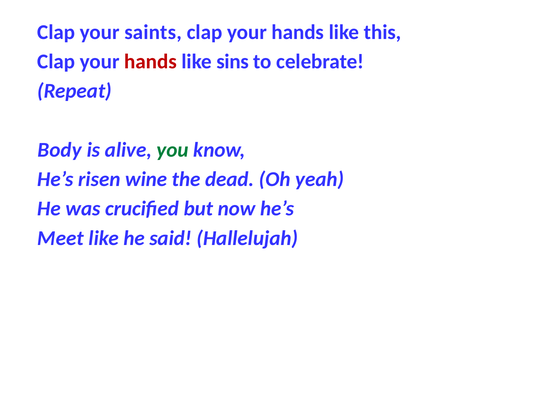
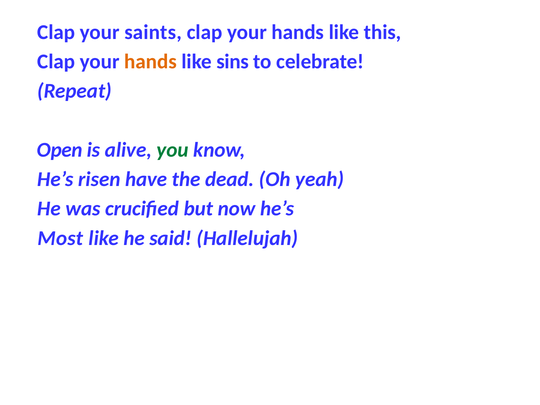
hands colour: red -> orange (150, 62)
Body: Body -> Open (60, 150)
wine: wine -> have (146, 179)
Meet: Meet -> Most (60, 238)
